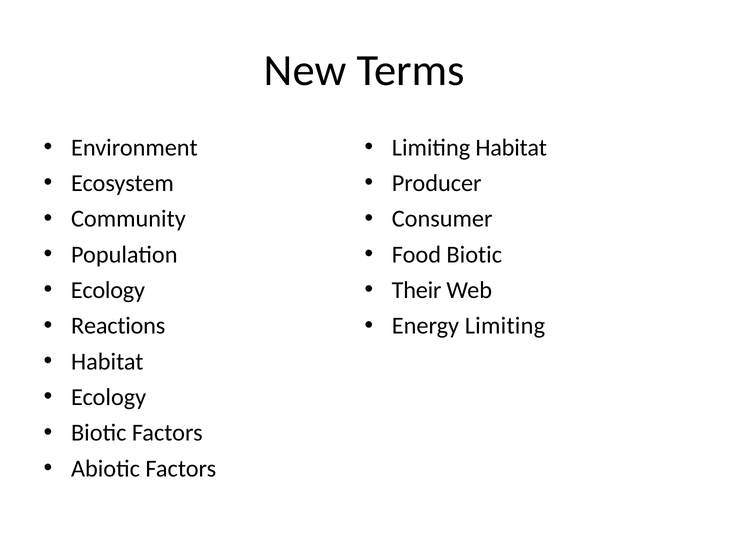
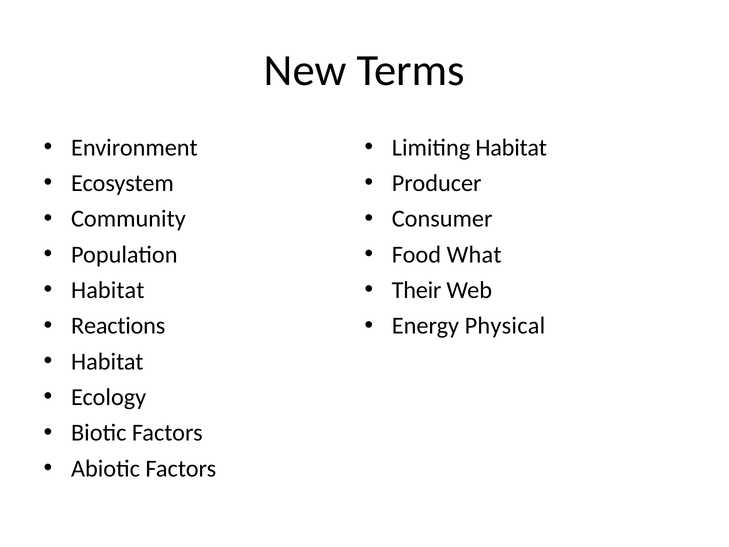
Food Biotic: Biotic -> What (474, 254)
Ecology: Ecology -> Habitat (108, 290)
Energy Limiting: Limiting -> Physical (505, 326)
